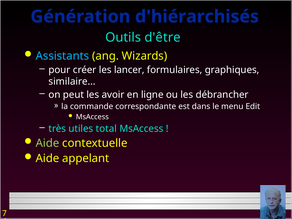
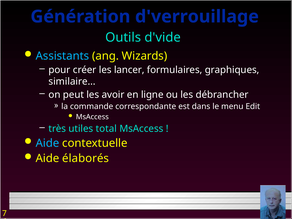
d'hiérarchisés: d'hiérarchisés -> d'verrouillage (197, 17)
d'être: d'être -> d'vide (163, 37)
Aide colour: light green -> light blue (48, 143)
appelant: appelant -> élaborés (86, 158)
